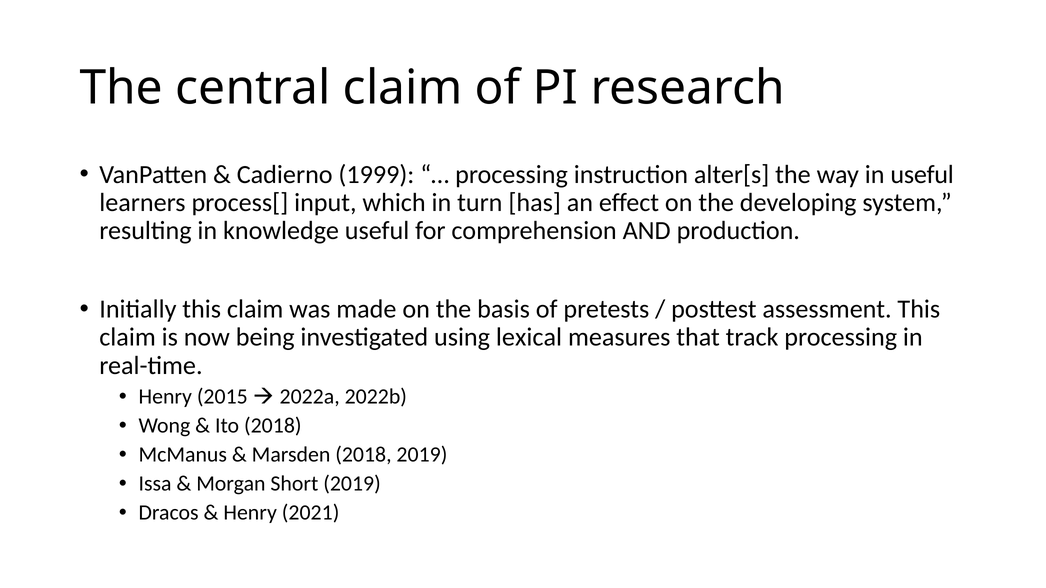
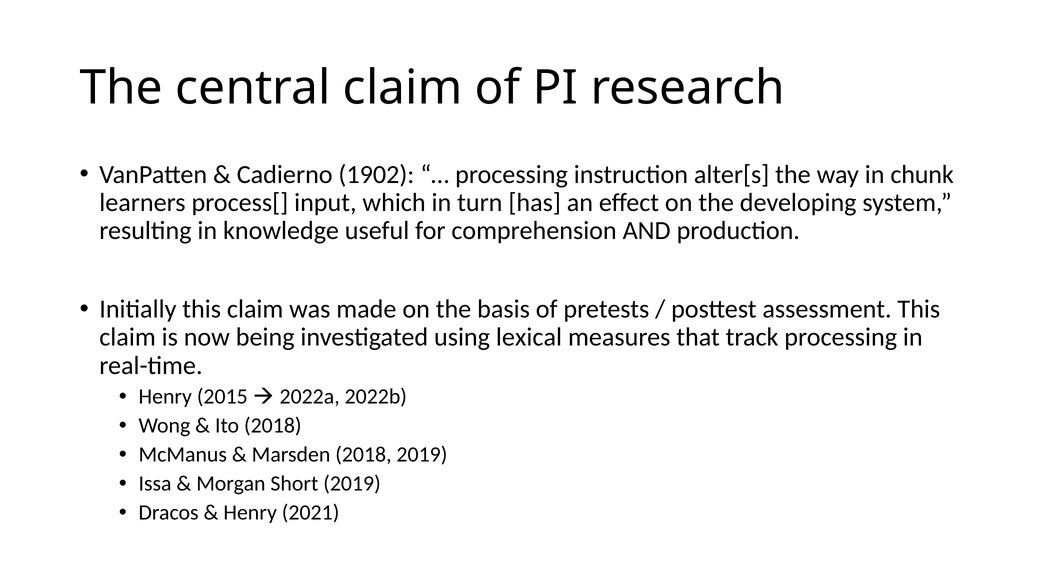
1999: 1999 -> 1902 (376, 175)
in useful: useful -> chunk (922, 175)
